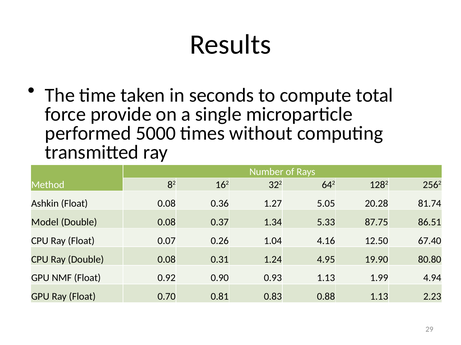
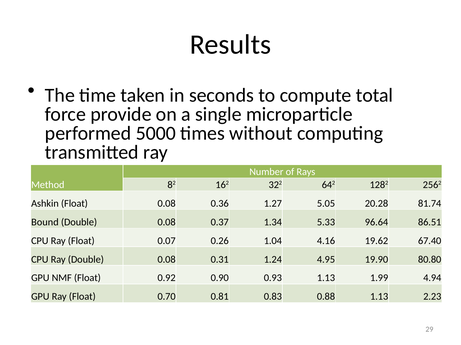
Model: Model -> Bound (45, 222)
87.75: 87.75 -> 96.64 (377, 222)
12.50: 12.50 -> 19.62 (377, 241)
